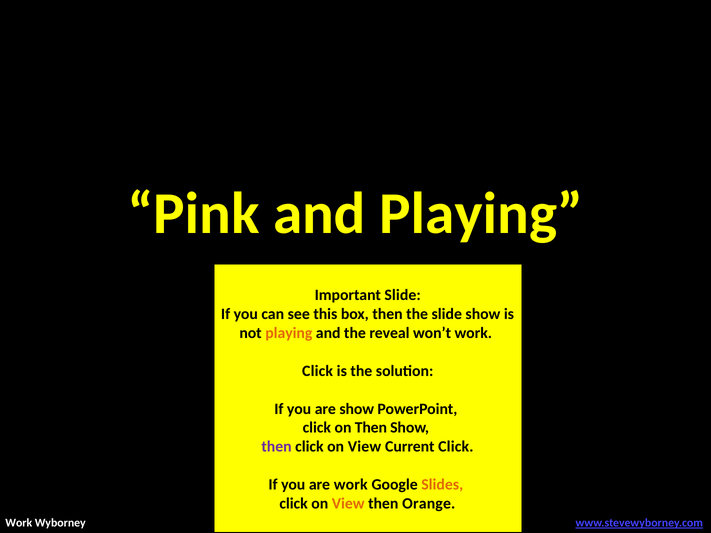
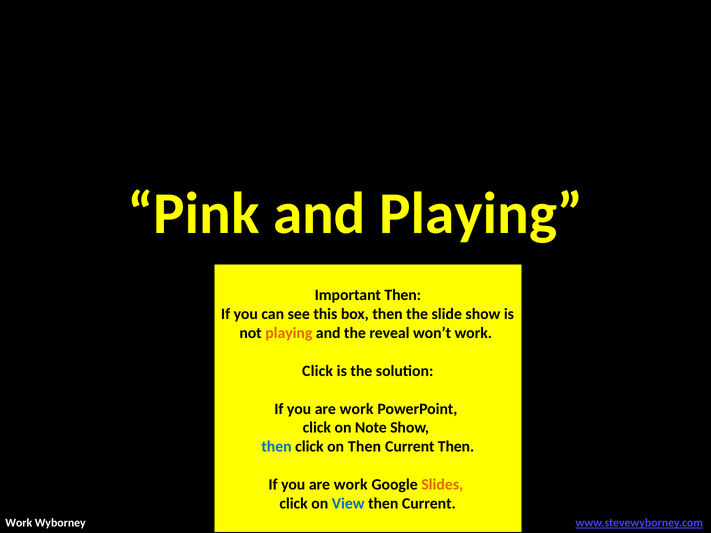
Important Slide: Slide -> Then (403, 295)
show: show -> work (357, 409)
on Then: Then -> Note (371, 428)
then colour: purple -> blue (277, 447)
View: View -> Then (364, 447)
Current Click: Click -> Then (456, 447)
View colour: orange -> blue (348, 504)
Orange: Orange -> Current (429, 504)
